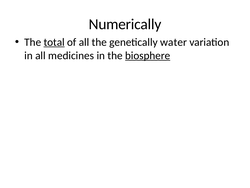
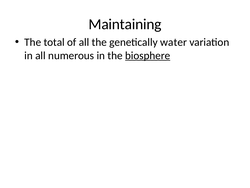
Numerically: Numerically -> Maintaining (125, 24)
total underline: present -> none (54, 42)
medicines: medicines -> numerous (71, 55)
